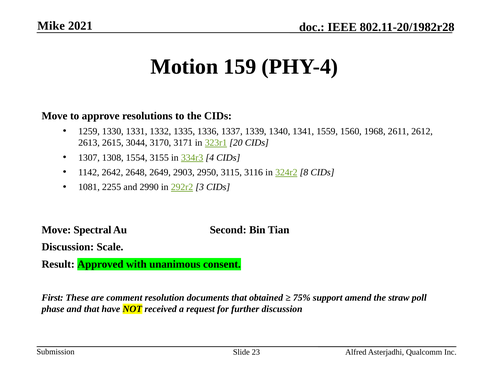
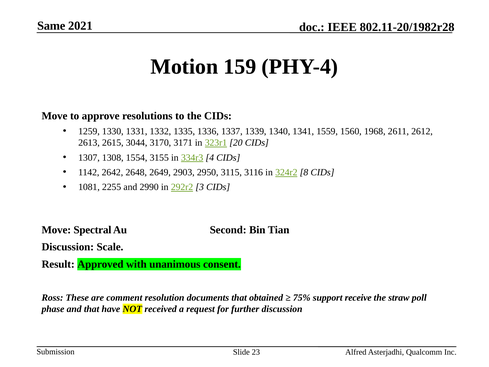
Mike: Mike -> Same (51, 26)
First: First -> Ross (52, 297)
amend: amend -> receive (358, 297)
